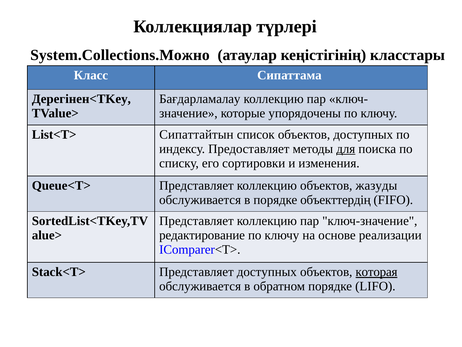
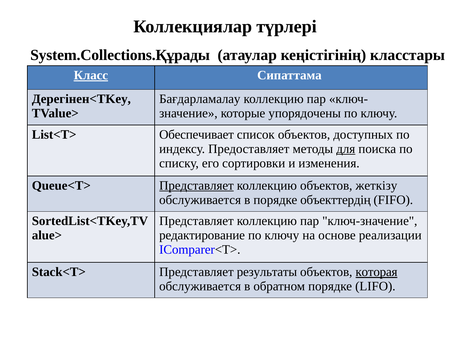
System.Collections.Можно: System.Collections.Можно -> System.Collections.Құрады (120, 55)
Класс underline: none -> present (91, 75)
Сипаттайтын: Сипаттайтын -> Обеспечивает (197, 134)
Представляет underline: none -> present (196, 185)
жазуды: жазуды -> жеткізу (376, 185)
Представляет доступных: доступных -> результаты (267, 272)
